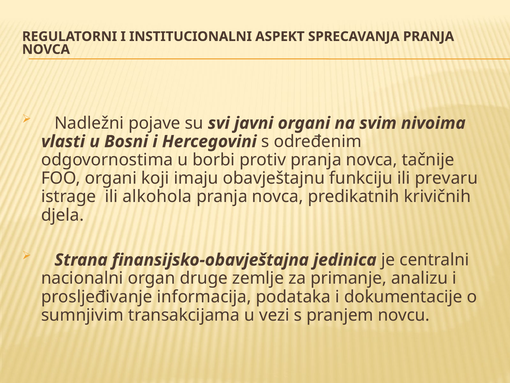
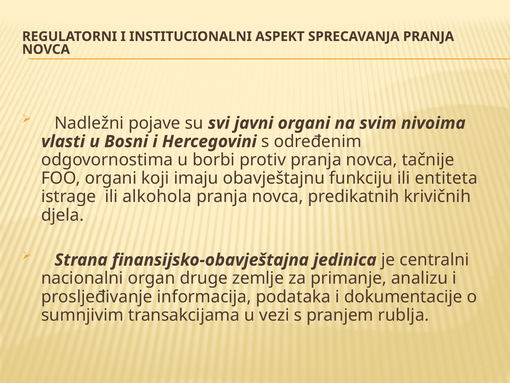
prevaru: prevaru -> entiteta (446, 178)
novcu: novcu -> rublja (404, 315)
